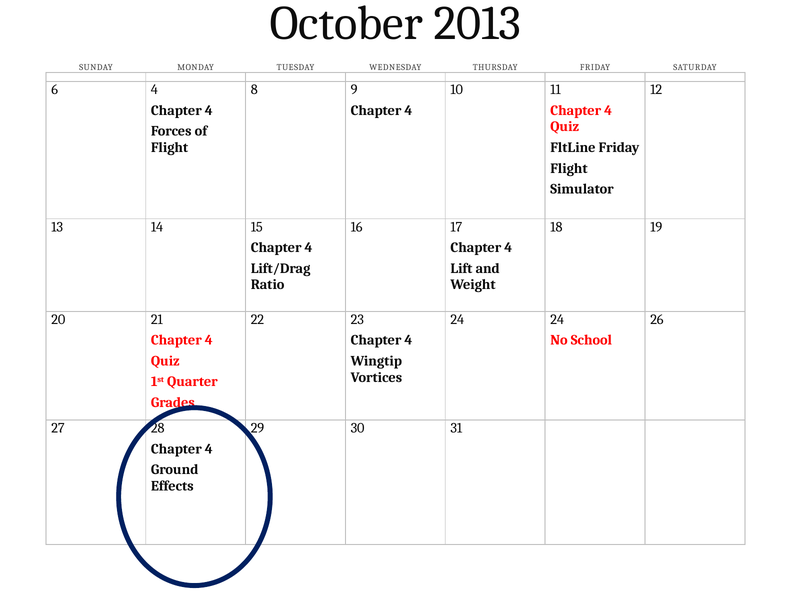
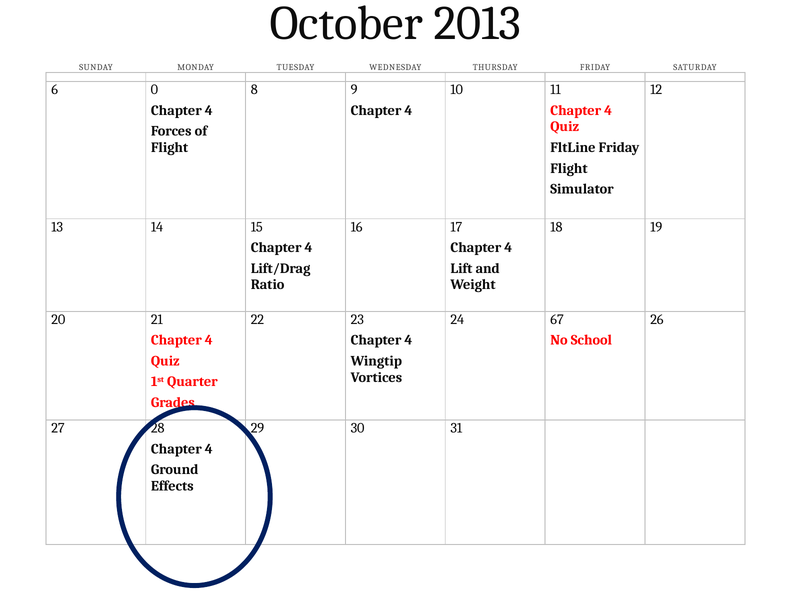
6 4: 4 -> 0 (154, 90)
24 24: 24 -> 67 (557, 320)
